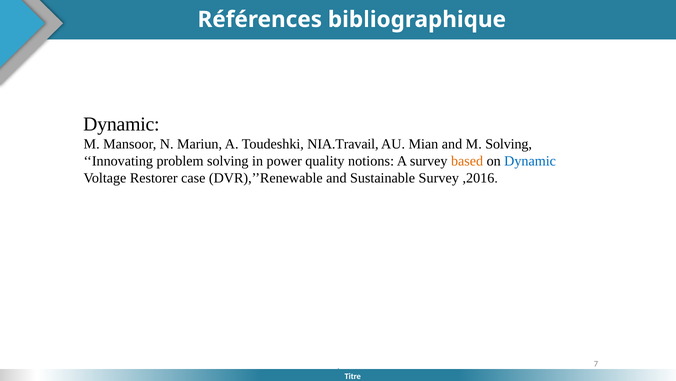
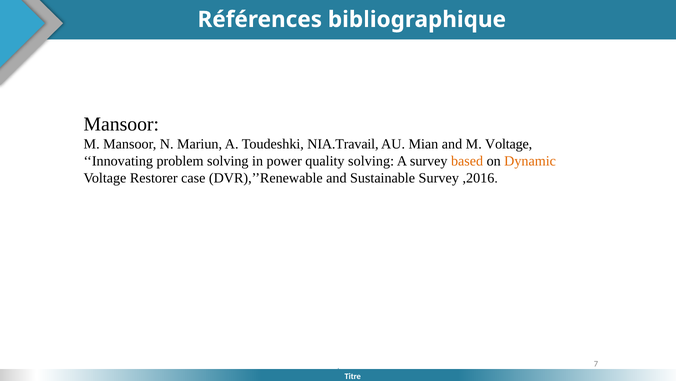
Dynamic: Dynamic -> Mansoor (121, 124)
M Solving: Solving -> Voltage (509, 144)
quality notions: notions -> solving (371, 161)
Dynamic colour: blue -> orange (530, 161)
